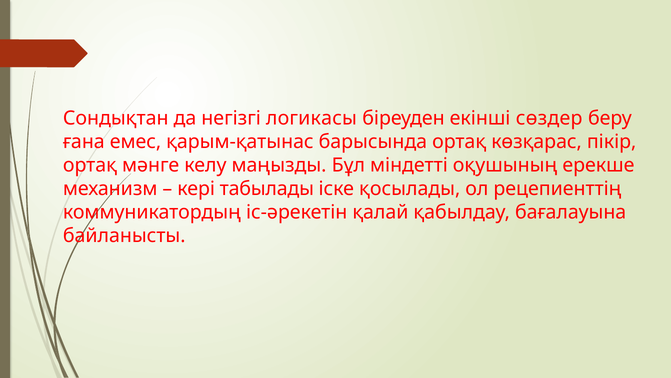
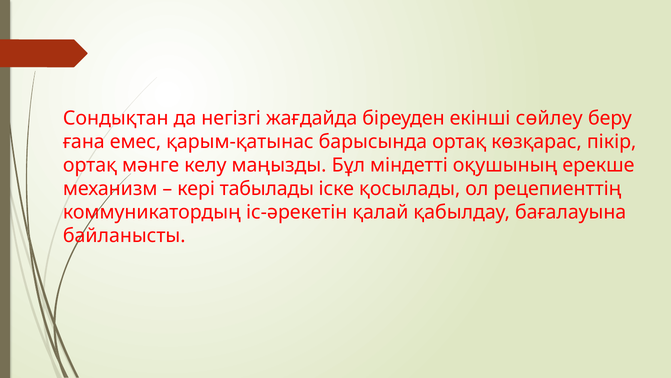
логикасы: логикасы -> жағдайда (312, 118)
сөздер: сөздер -> сөйлеу (549, 118)
